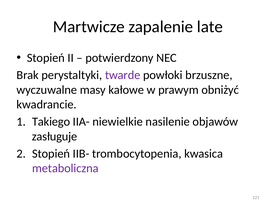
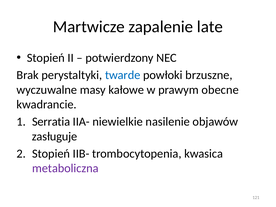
twarde colour: purple -> blue (123, 75)
obniżyć: obniżyć -> obecne (220, 90)
Takiego: Takiego -> Serratia (51, 122)
